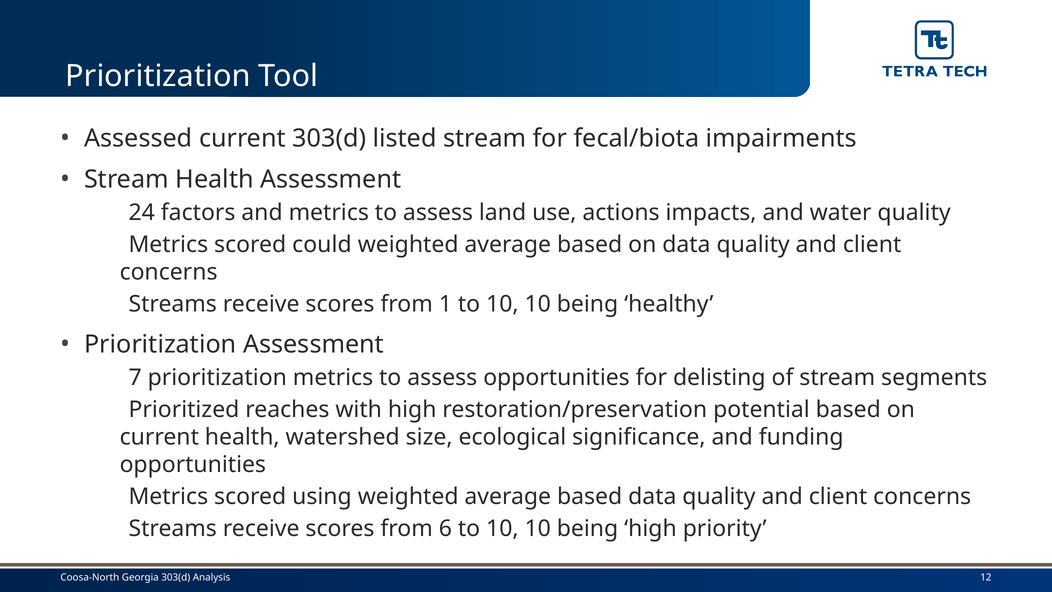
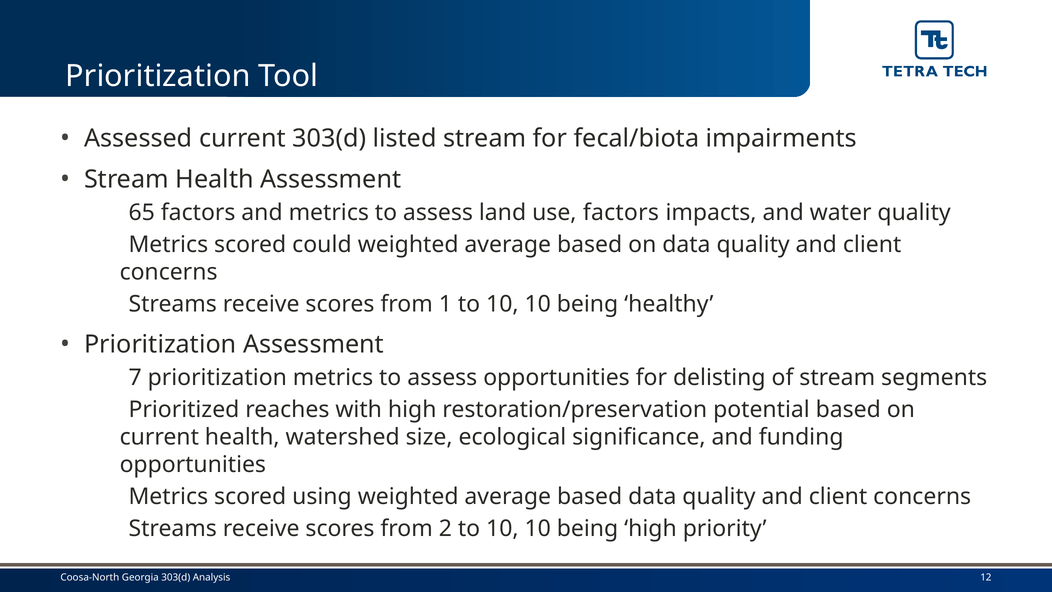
24: 24 -> 65 (142, 213)
use actions: actions -> factors (621, 213)
6: 6 -> 2 (445, 529)
